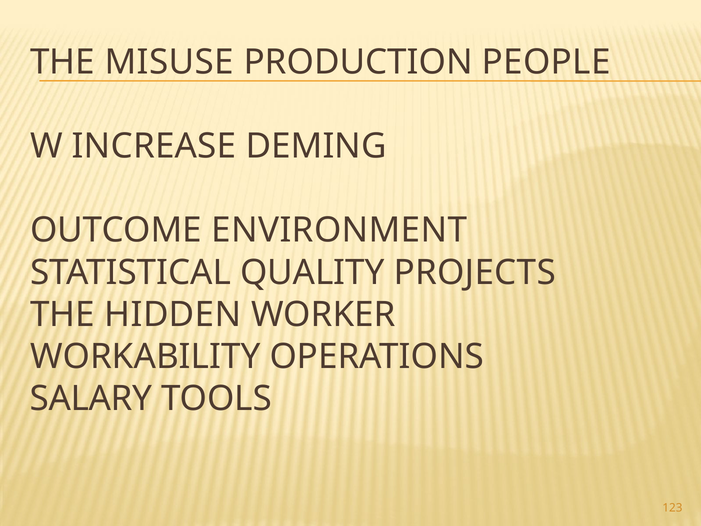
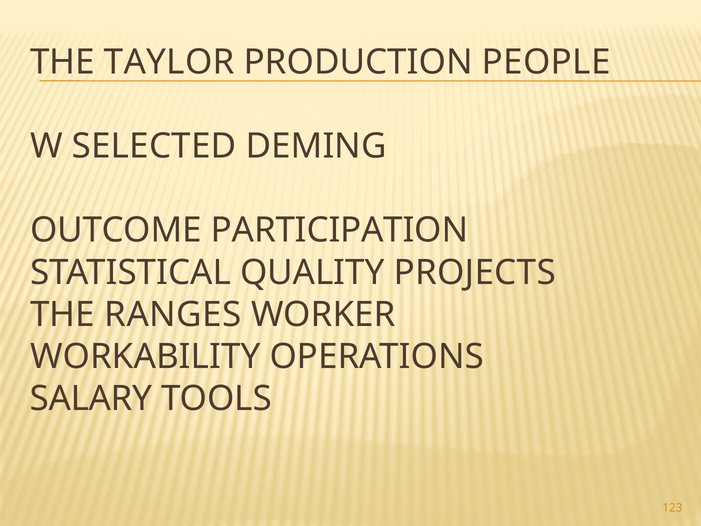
MISUSE: MISUSE -> TAYLOR (169, 62)
INCREASE: INCREASE -> SELECTED (154, 146)
ENVIRONMENT: ENVIRONMENT -> PARTICIPATION (340, 230)
HIDDEN: HIDDEN -> RANGES (173, 314)
